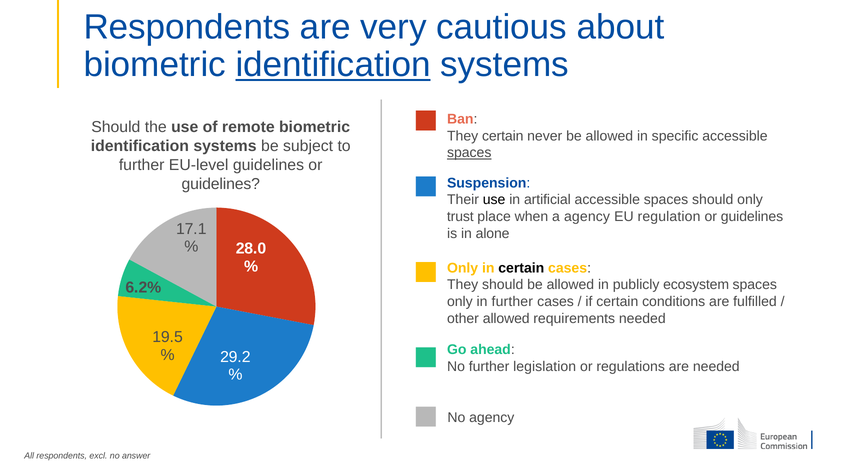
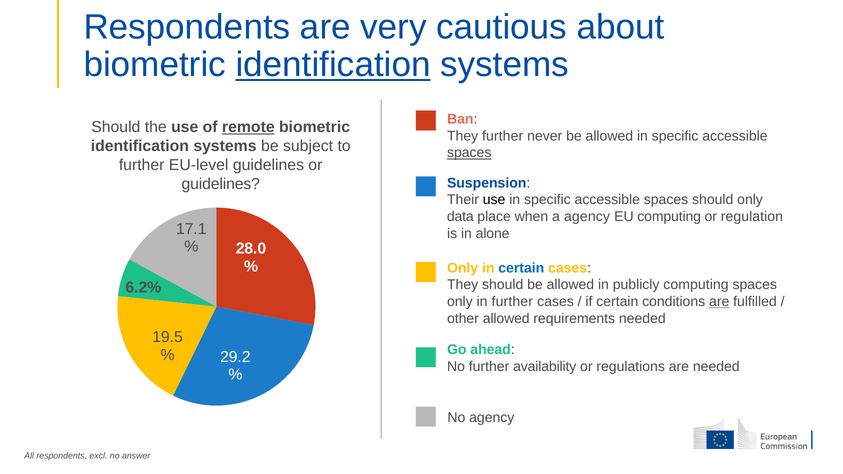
remote underline: none -> present (248, 127)
They certain: certain -> further (503, 136)
artificial: artificial -> specific (547, 200)
trust: trust -> data (460, 217)
EU regulation: regulation -> computing (669, 217)
guidelines: guidelines -> regulation (752, 217)
certain colour: black -> blue (521, 268)
publicly ecosystem: ecosystem -> computing (696, 285)
are underline: none -> present (719, 302)
legislation: legislation -> availability (545, 367)
